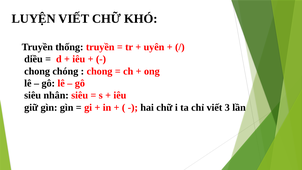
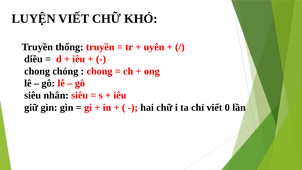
3: 3 -> 0 (227, 107)
